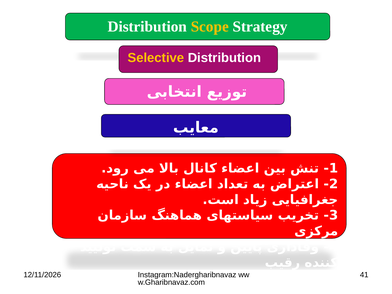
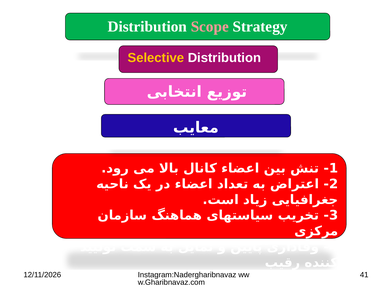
Scope colour: yellow -> pink (210, 27)
